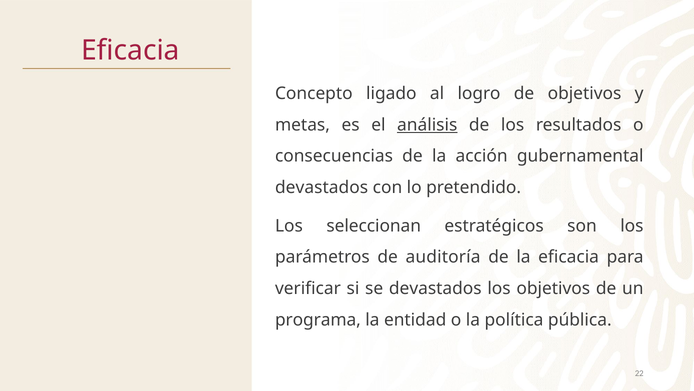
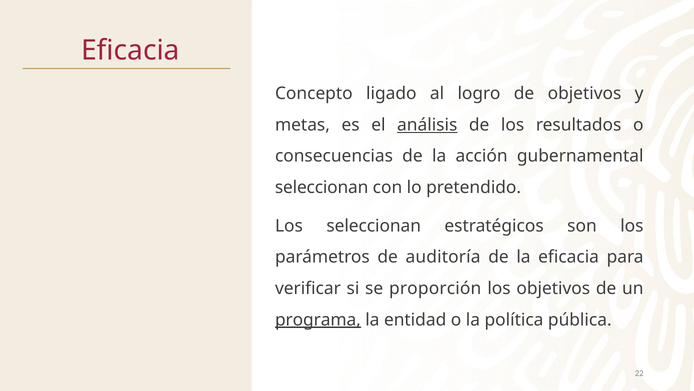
devastados: devastados -> seleccionan (322, 187)
se devastados: devastados -> proporción (435, 288)
programa underline: none -> present (318, 319)
